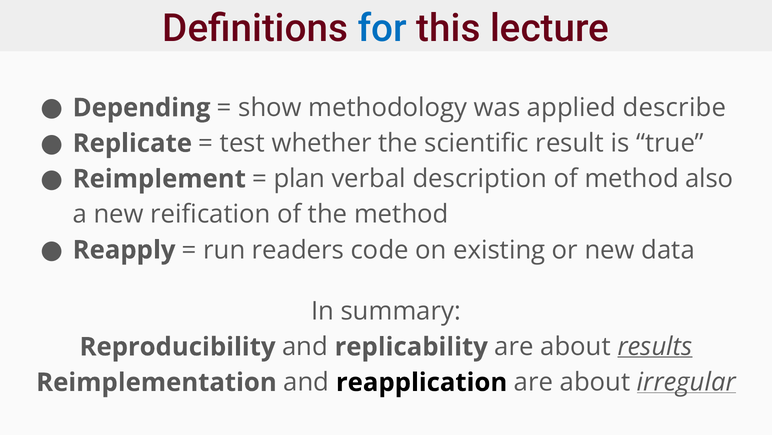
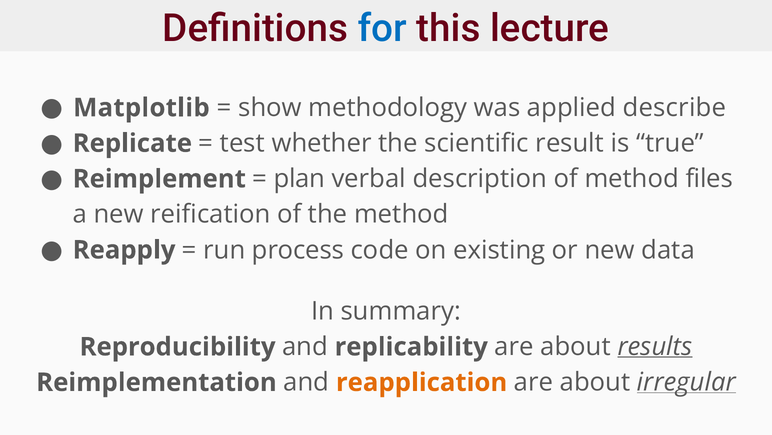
Depending: Depending -> Matplotlib (141, 108)
also: also -> files (709, 179)
readers: readers -> process (298, 250)
reapplication colour: black -> orange (422, 382)
